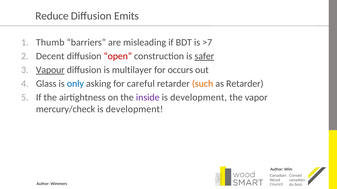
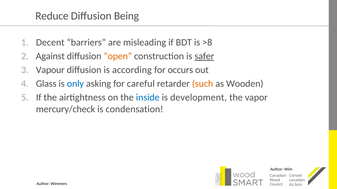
Emits: Emits -> Being (126, 16)
Thumb: Thumb -> Decent (50, 43)
>7: >7 -> >8 (207, 43)
Decent: Decent -> Against (50, 56)
open colour: red -> orange (118, 56)
Vapour underline: present -> none (50, 70)
multilayer: multilayer -> according (132, 70)
as Retarder: Retarder -> Wooden (245, 84)
inside colour: purple -> blue (148, 98)
development: development -> condensation (134, 109)
